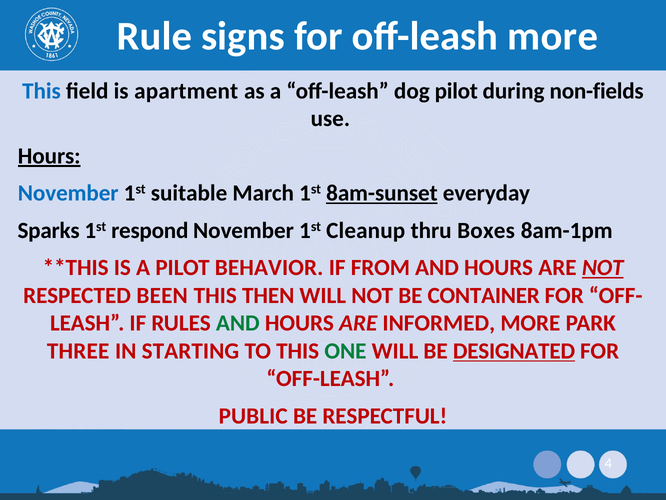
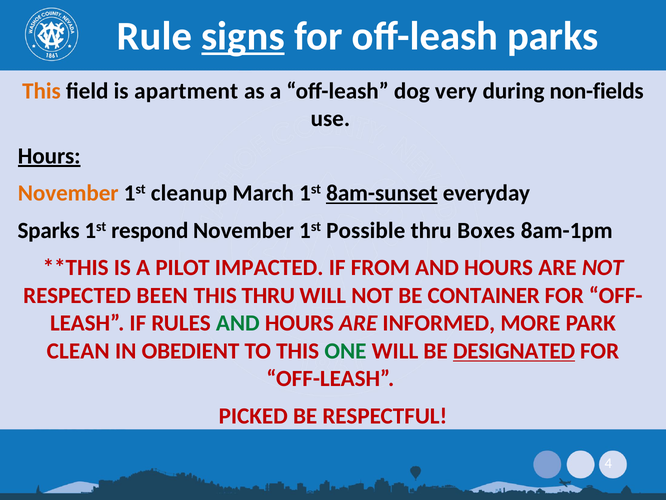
signs underline: none -> present (243, 36)
off-leash more: more -> parks (553, 36)
This colour: blue -> orange (41, 91)
dog pilot: pilot -> very (456, 91)
November colour: blue -> orange (68, 193)
suitable: suitable -> cleanup (189, 193)
Cleanup: Cleanup -> Possible (366, 230)
BEHAVIOR: BEHAVIOR -> IMPACTED (269, 267)
NOT underline: present -> none (603, 267)
THIS THEN: THEN -> THRU (268, 295)
THREE: THREE -> CLEAN (78, 351)
STARTING: STARTING -> OBEDIENT (191, 351)
PUBLIC: PUBLIC -> PICKED (253, 416)
